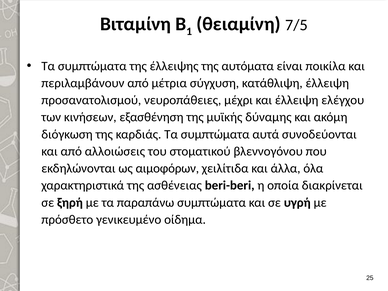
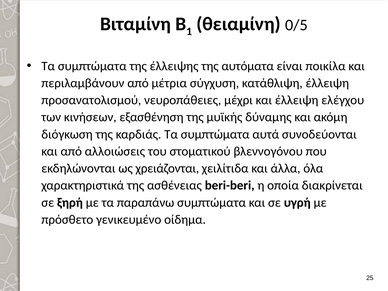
7/5: 7/5 -> 0/5 (296, 25)
αιμοφόρων: αιμοφόρων -> χρειάζονται (167, 168)
